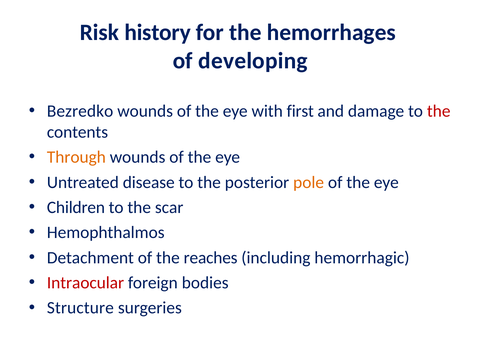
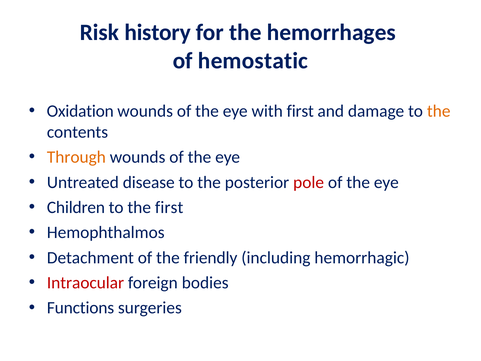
developing: developing -> hemostatic (253, 61)
Bezredko: Bezredko -> Oxidation (80, 111)
the colour: red -> orange (439, 111)
pole colour: orange -> red (309, 182)
the scar: scar -> first (169, 207)
reaches: reaches -> friendly (211, 257)
Structure: Structure -> Functions (81, 308)
